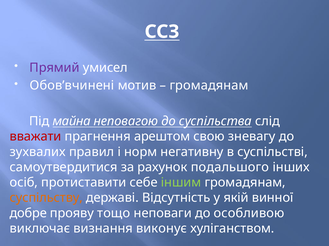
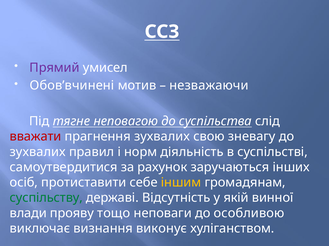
громадянам: громадянам -> незважаючи (209, 86)
майна: майна -> тягне (71, 122)
прагнення арештом: арештом -> зухвалих (162, 137)
негативну: негативну -> діяльність (192, 152)
подальшого: подальшого -> заручаються (230, 168)
іншим colour: light green -> yellow (181, 183)
суспільству colour: orange -> green (46, 198)
добре: добре -> влади (28, 214)
